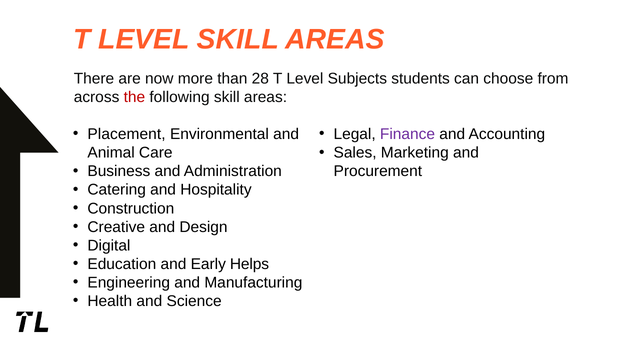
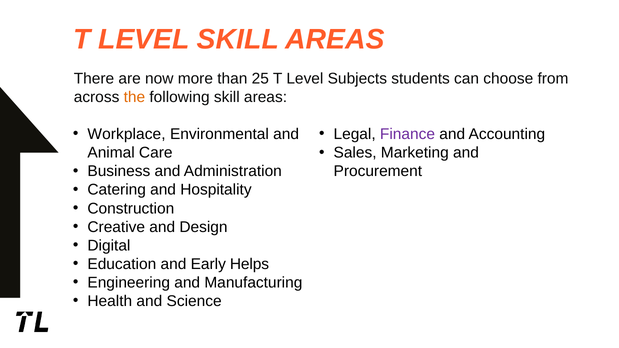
28: 28 -> 25 (260, 79)
the colour: red -> orange (134, 97)
Placement: Placement -> Workplace (127, 134)
